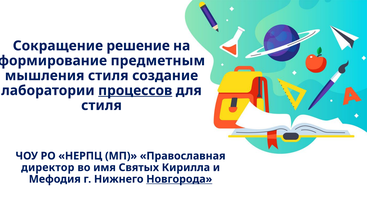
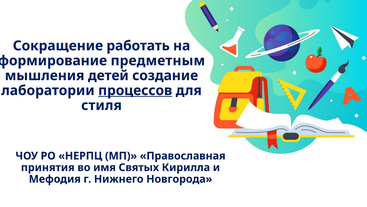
решение: решение -> работать (138, 46)
мышления стиля: стиля -> детей (108, 75)
директор: директор -> принятия (48, 167)
Новгорода underline: present -> none (179, 179)
